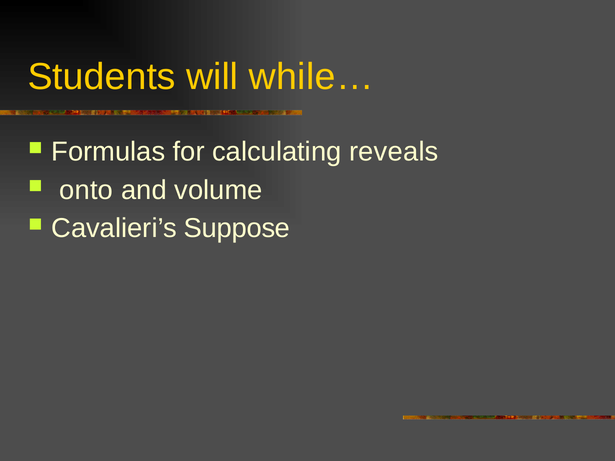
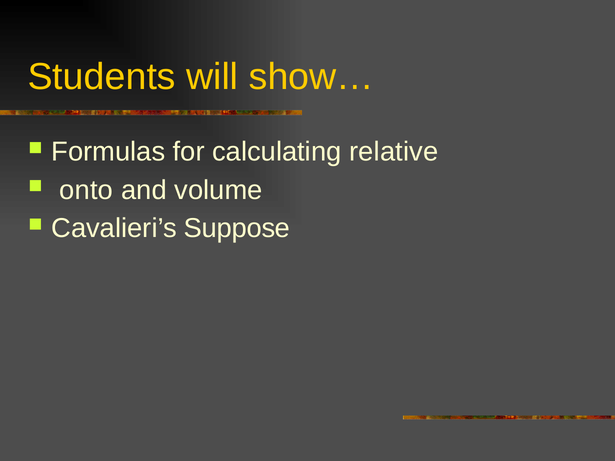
while…: while… -> show… (311, 77)
reveals: reveals -> relative (394, 152)
